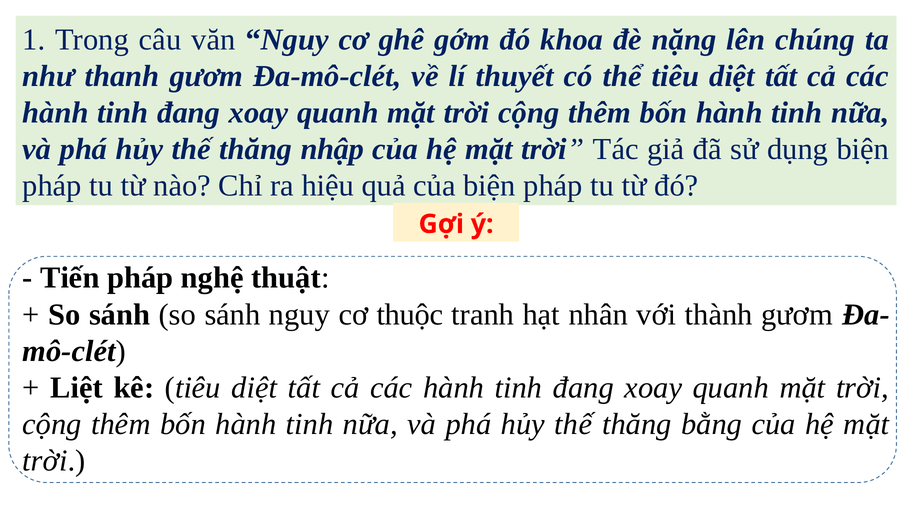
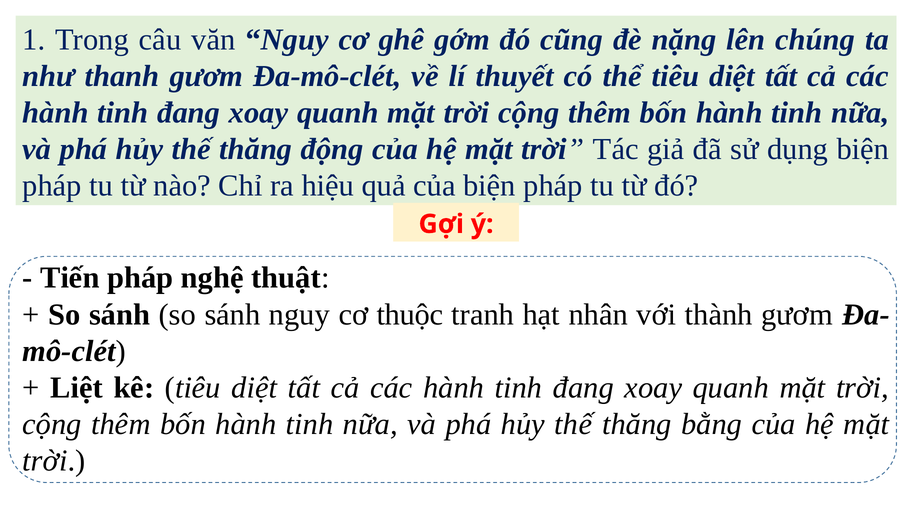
khoa: khoa -> cũng (572, 40)
nhập: nhập -> động (332, 149)
